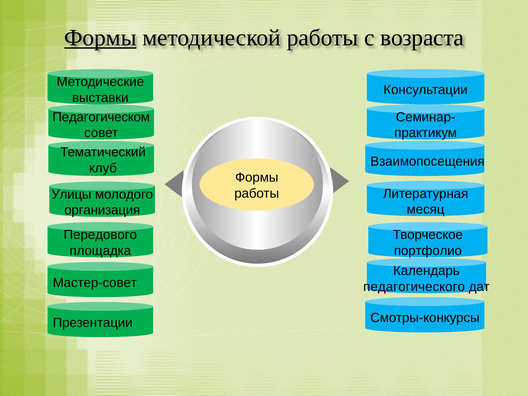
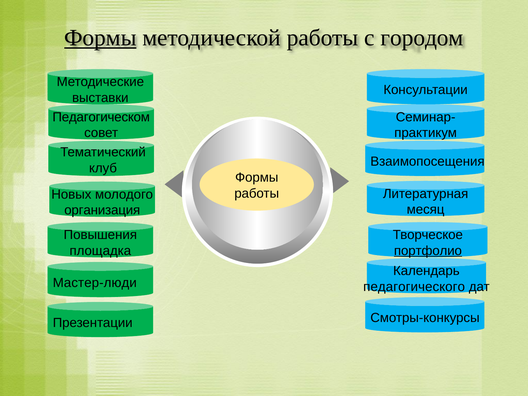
возраста: возраста -> городом (422, 38)
Улицы: Улицы -> Новых (71, 194)
Передового: Передового -> Повышения (100, 235)
портфолио underline: none -> present (428, 251)
Мастер-совет: Мастер-совет -> Мастер-люди (95, 283)
